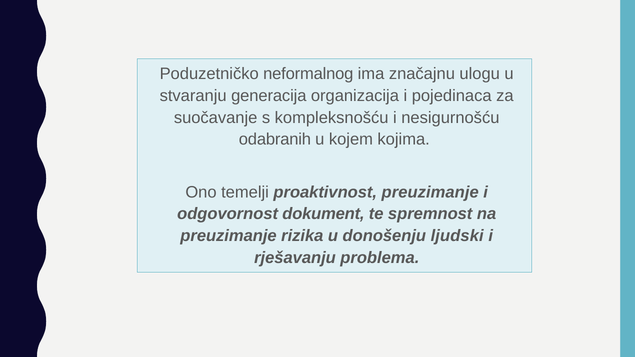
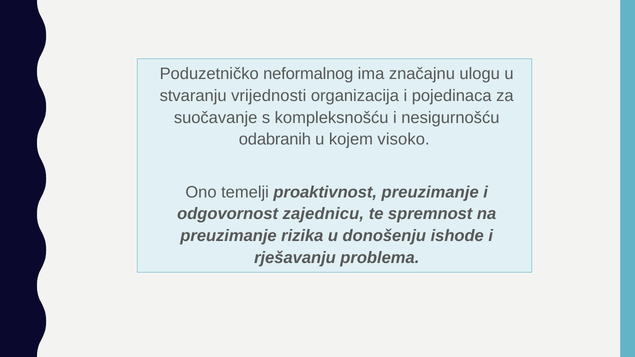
generacija: generacija -> vrijednosti (269, 96)
kojima: kojima -> visoko (404, 139)
dokument: dokument -> zajednicu (323, 214)
ljudski: ljudski -> ishode (457, 236)
